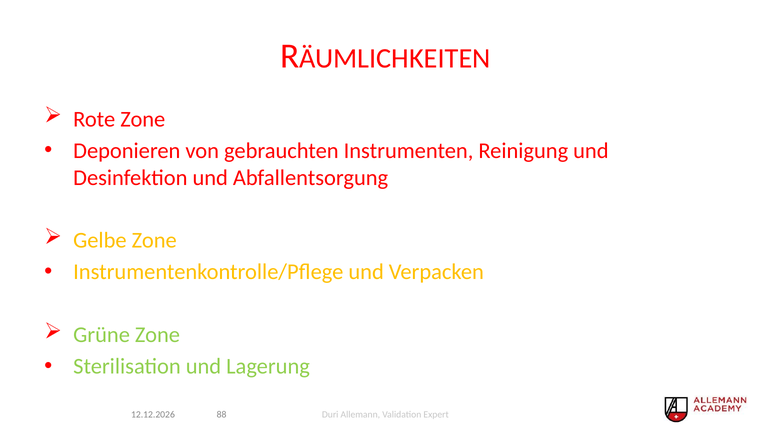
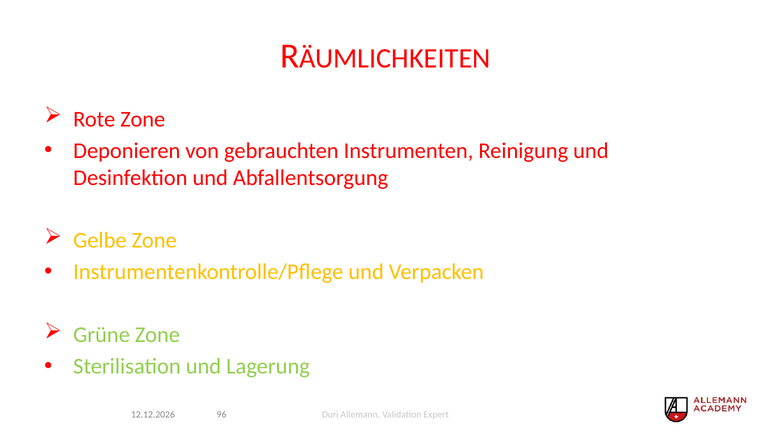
88: 88 -> 96 (222, 414)
